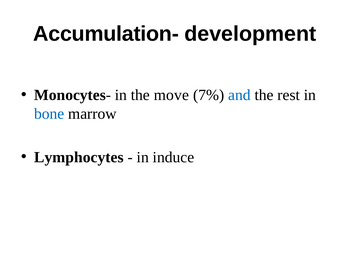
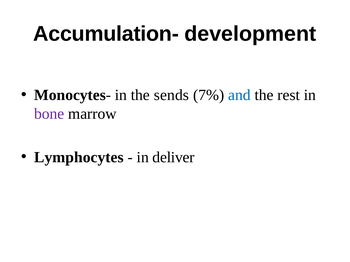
move: move -> sends (171, 95)
bone colour: blue -> purple (49, 114)
induce: induce -> deliver (174, 157)
